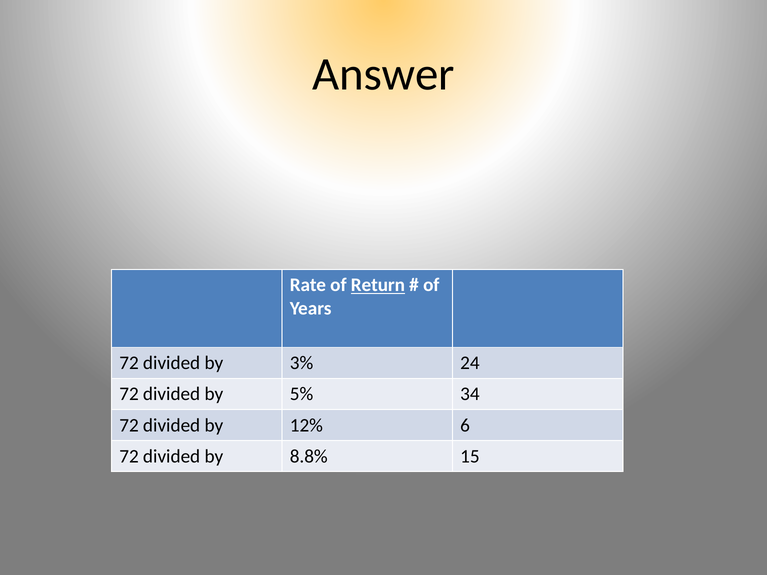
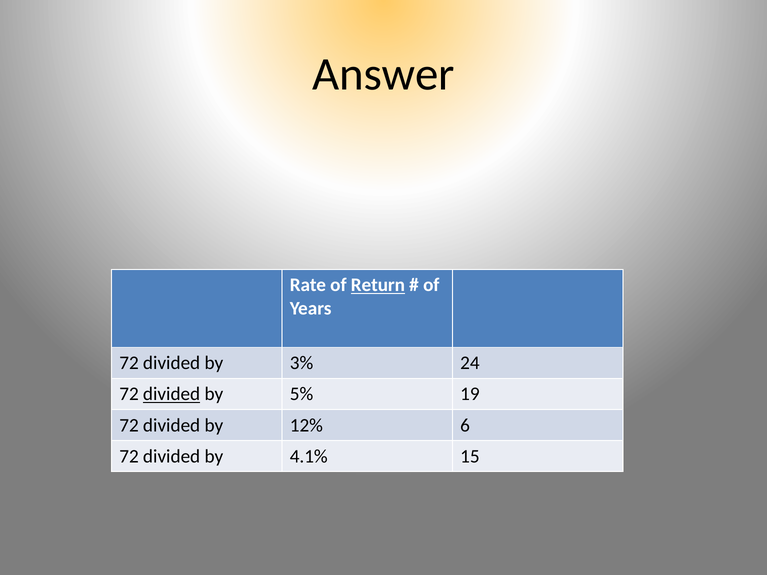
divided underline: none -> present (172, 394)
34: 34 -> 19 (470, 394)
8.8%: 8.8% -> 4.1% (309, 456)
